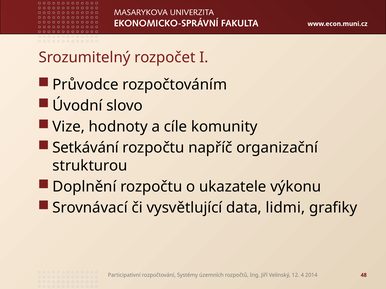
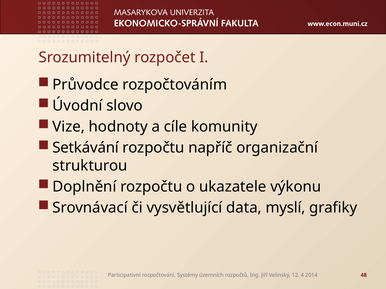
lidmi: lidmi -> myslí (285, 208)
